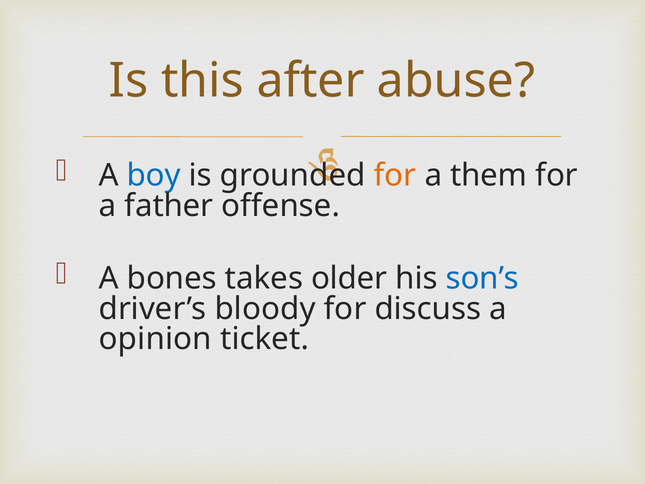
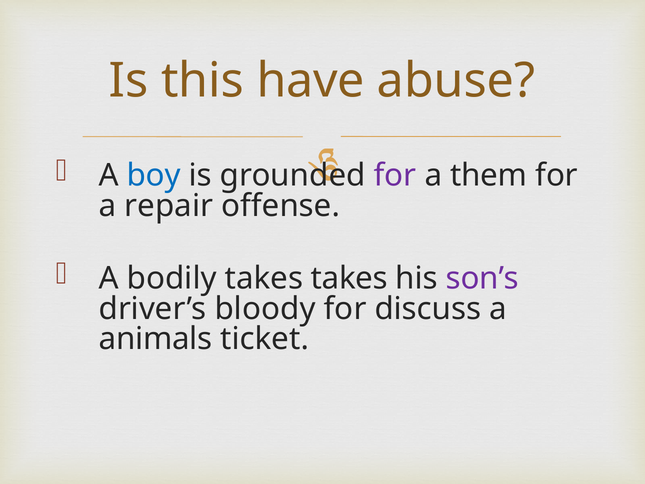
after: after -> have (311, 81)
for colour: orange -> purple (395, 176)
father: father -> repair (169, 206)
bones: bones -> bodily (172, 278)
takes older: older -> takes (349, 278)
son’s colour: blue -> purple (482, 278)
opinion: opinion -> animals (156, 339)
